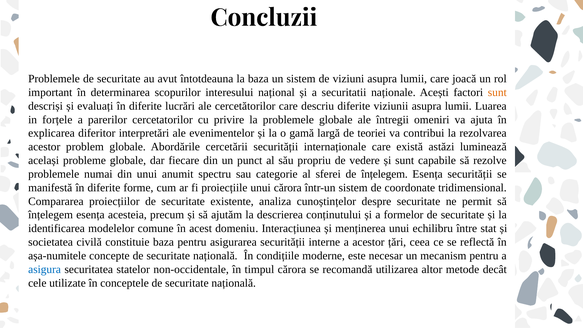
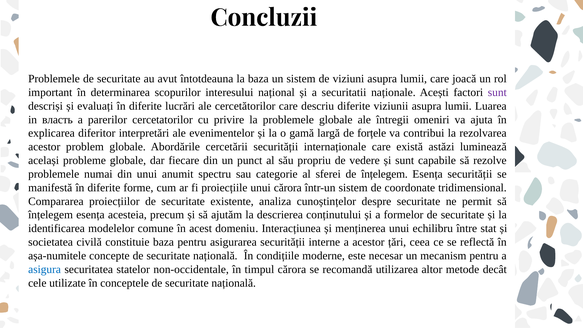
sunt colour: orange -> purple (497, 92)
forțele: forțele -> власть (57, 120)
teoriei: teoriei -> forțele (372, 133)
